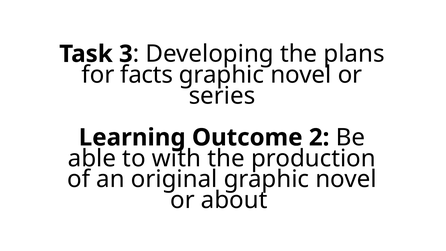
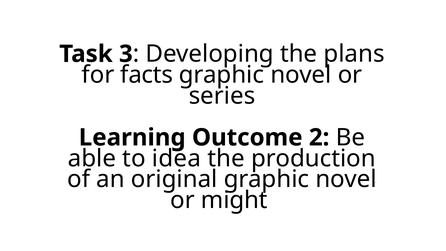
with: with -> idea (176, 158)
about: about -> might (234, 200)
